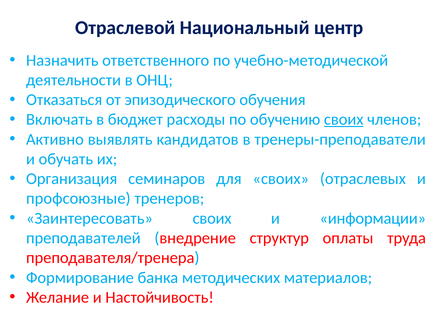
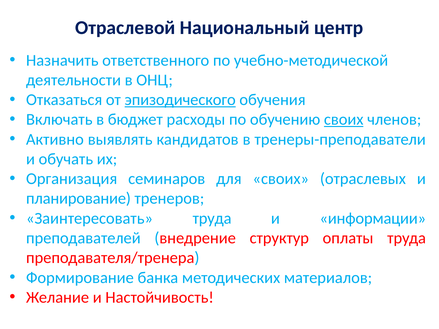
эпизодического underline: none -> present (180, 100)
профсоюзные: профсоюзные -> планирование (78, 199)
Заинтересовать своих: своих -> труда (212, 218)
